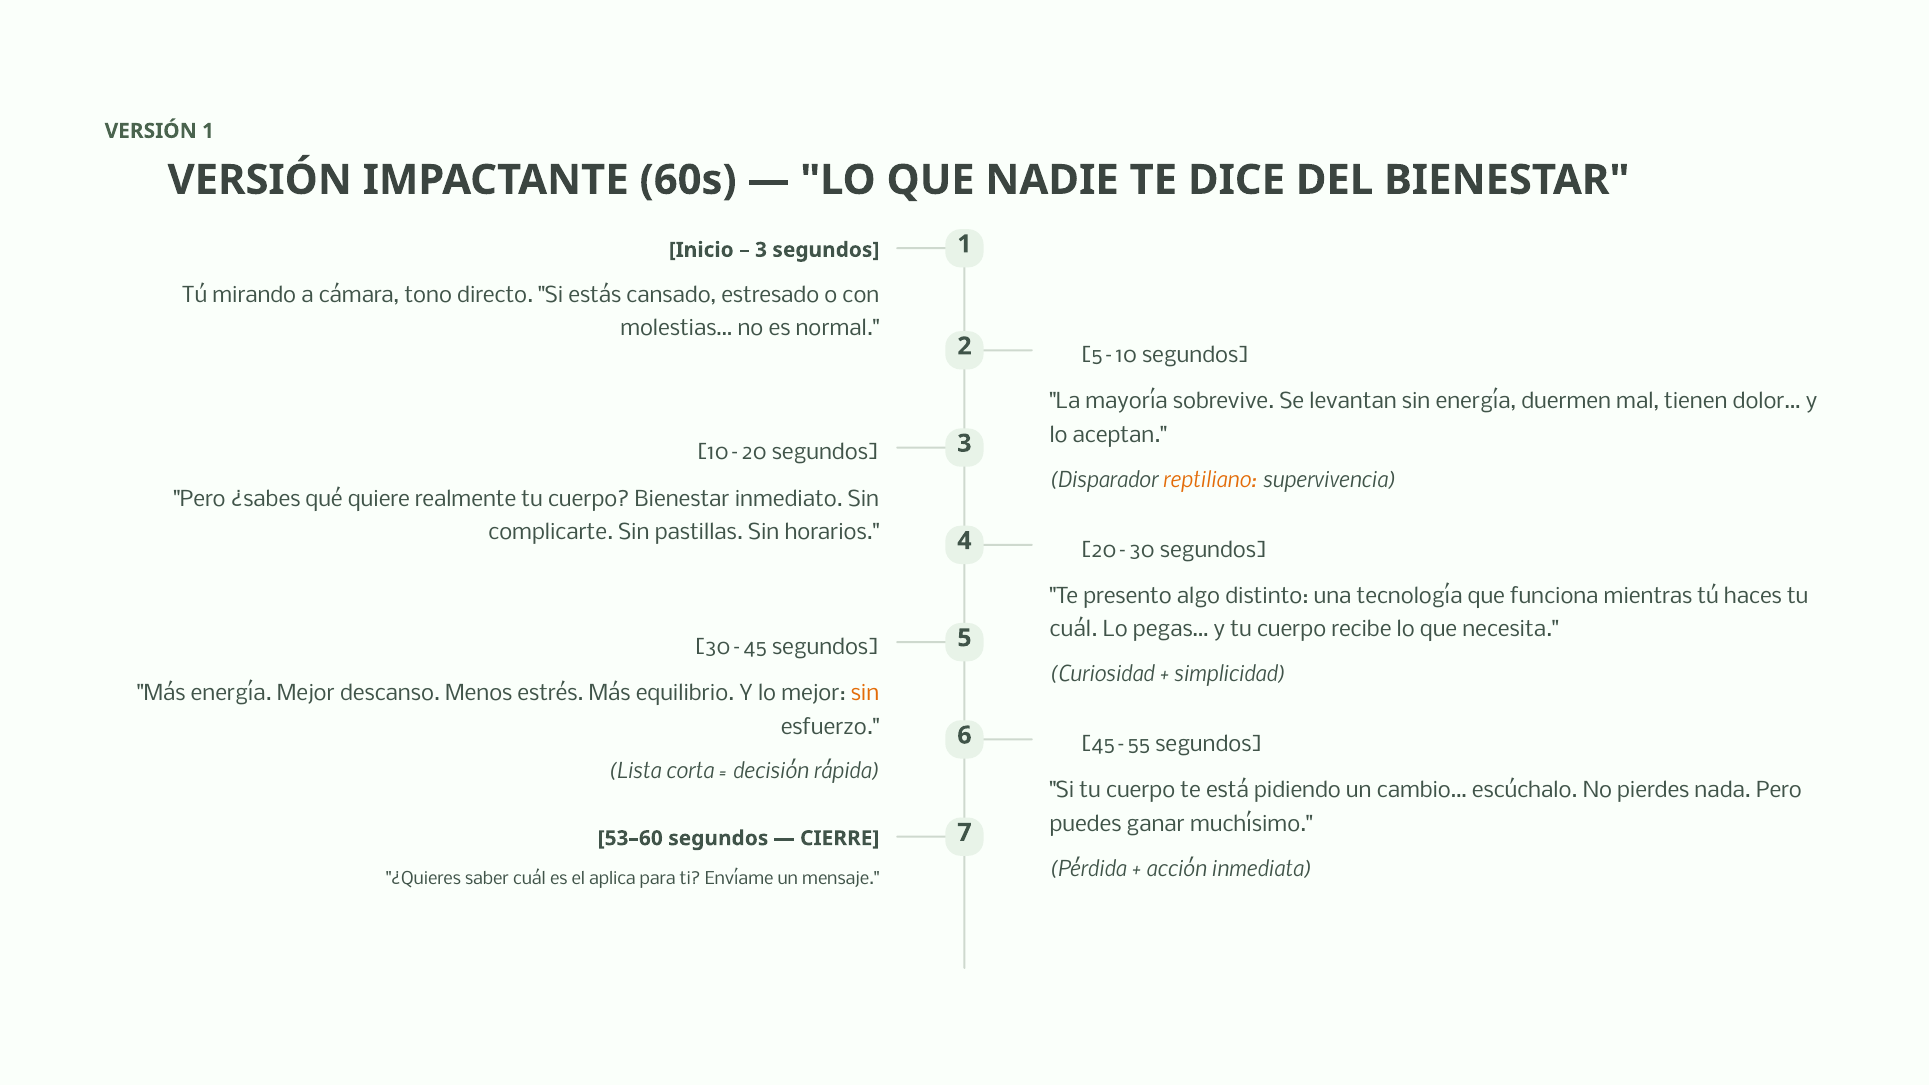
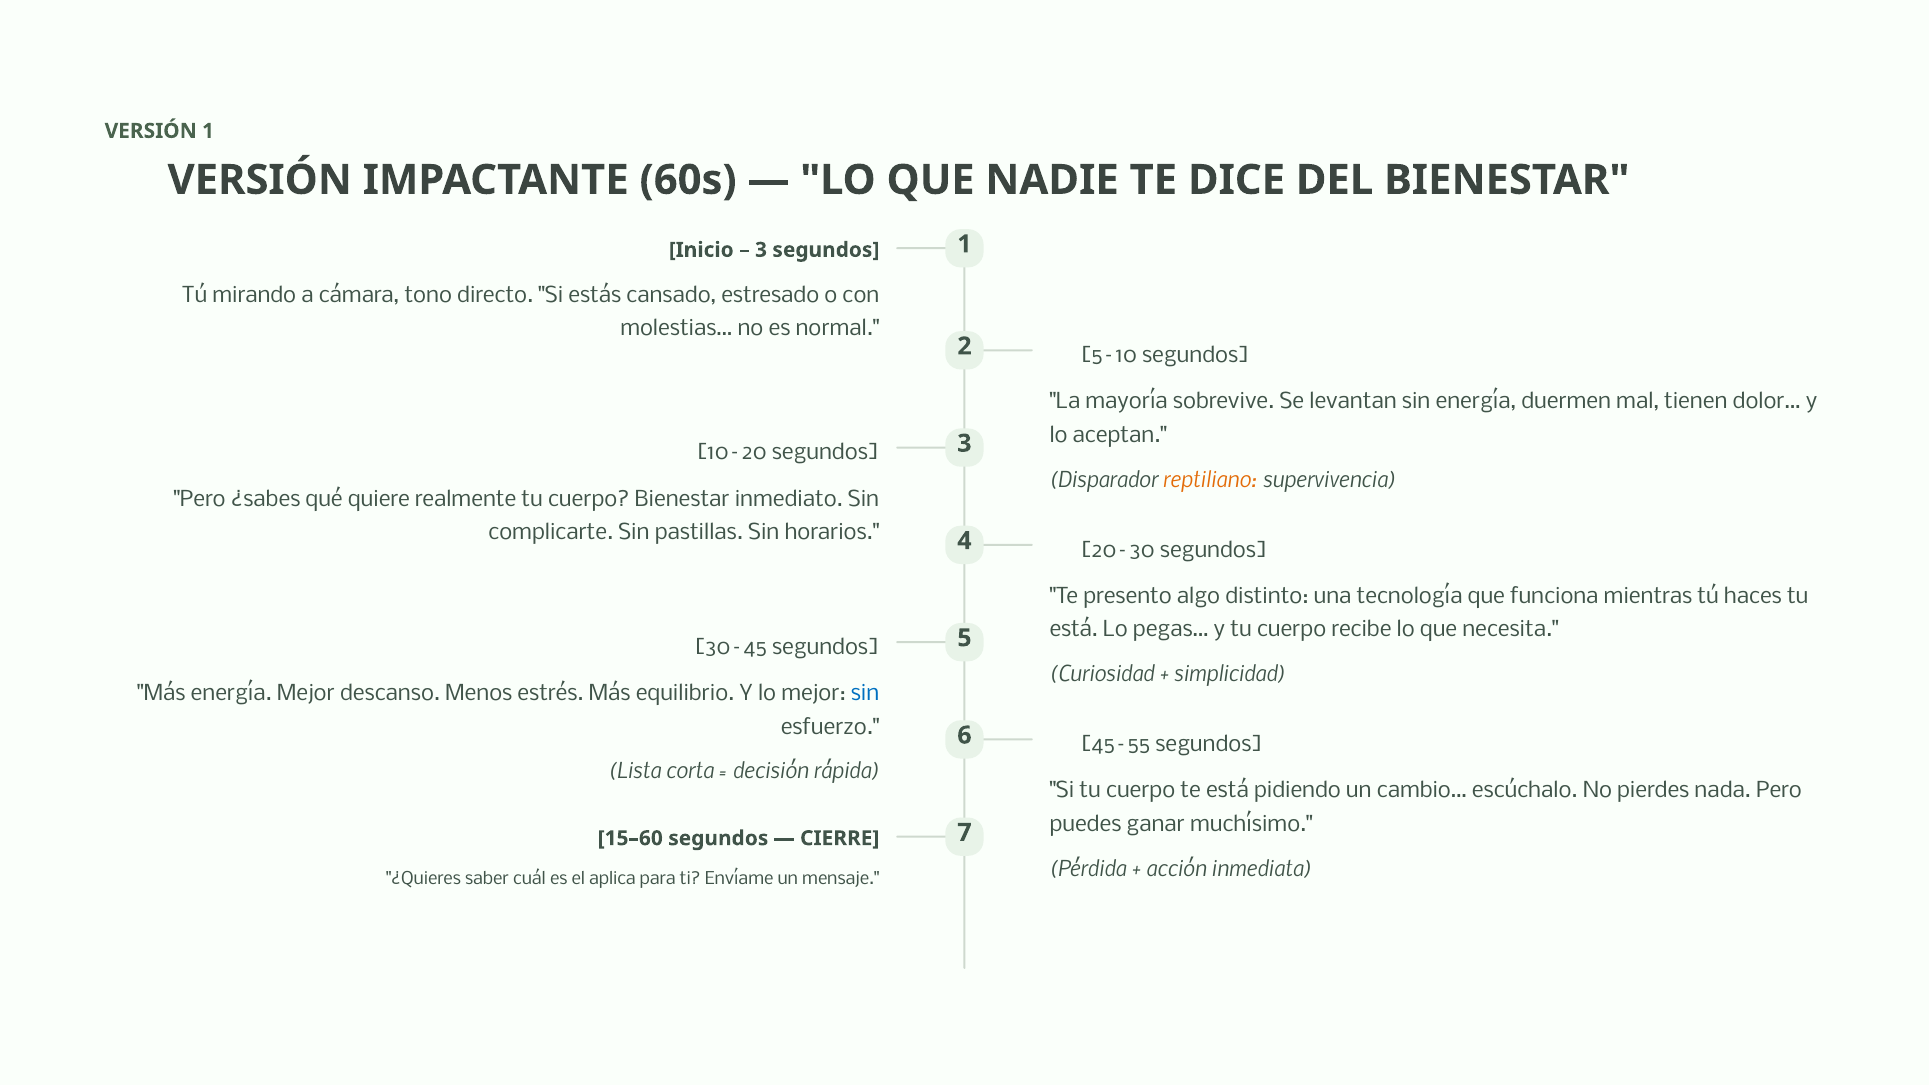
cuál: cuál -> está (1074, 630)
sin colour: orange -> blue (865, 694)
53–60: 53–60 -> 15–60 (630, 838)
